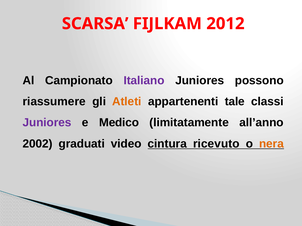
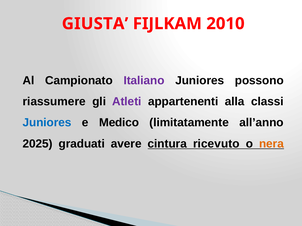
SCARSA: SCARSA -> GIUSTA (95, 24)
2012: 2012 -> 2010 (225, 24)
Atleti colour: orange -> purple (127, 102)
tale: tale -> alla (235, 102)
Juniores colour: purple -> blue (47, 123)
2002: 2002 -> 2025 (38, 144)
video: video -> avere (126, 144)
